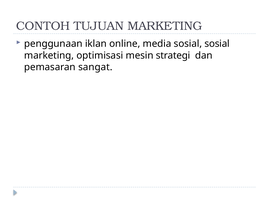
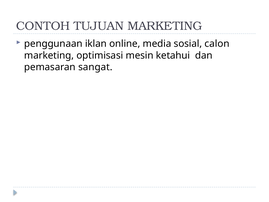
sosial sosial: sosial -> calon (217, 44)
strategi: strategi -> ketahui (173, 55)
